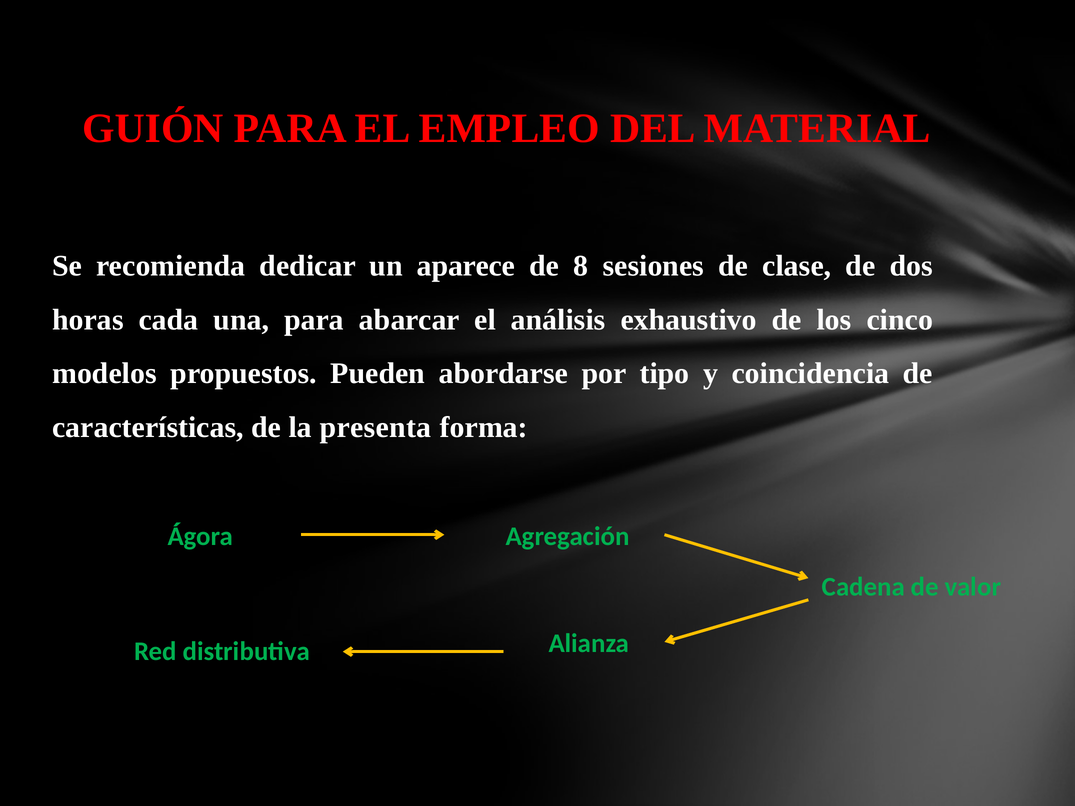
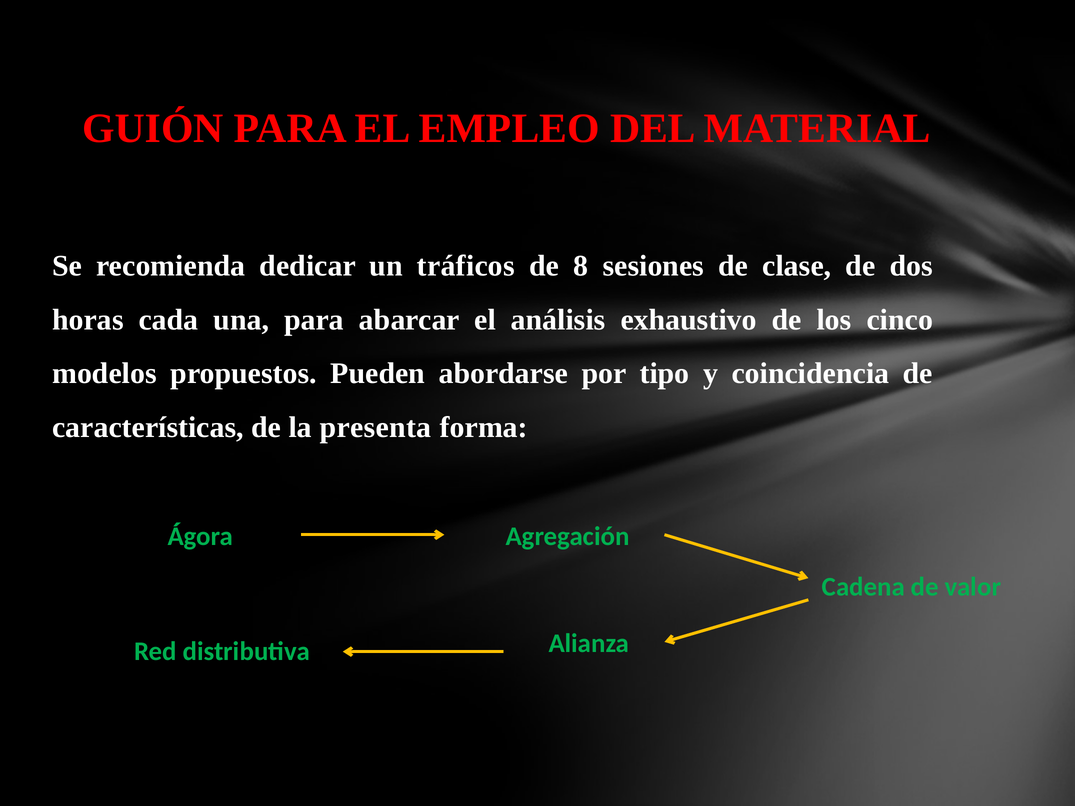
aparece: aparece -> tráficos (466, 266)
